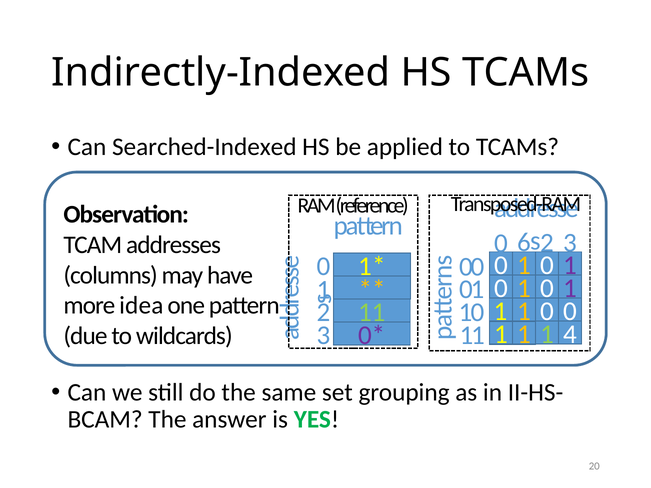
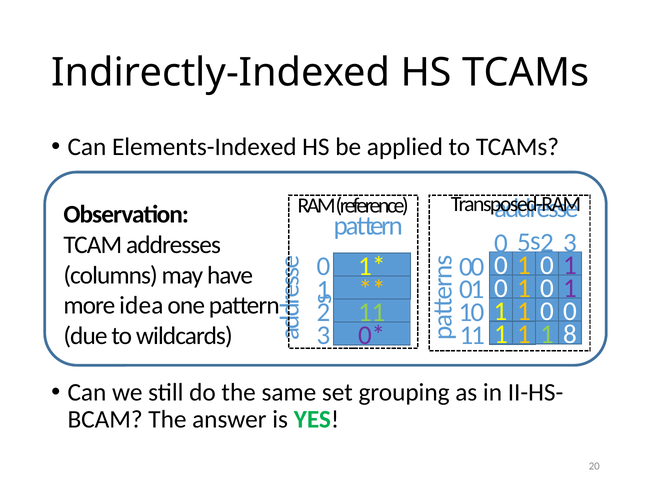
Searched-Indexed: Searched-Indexed -> Elements-Indexed (204, 147)
6: 6 -> 5 (524, 243)
4: 4 -> 8 (570, 335)
